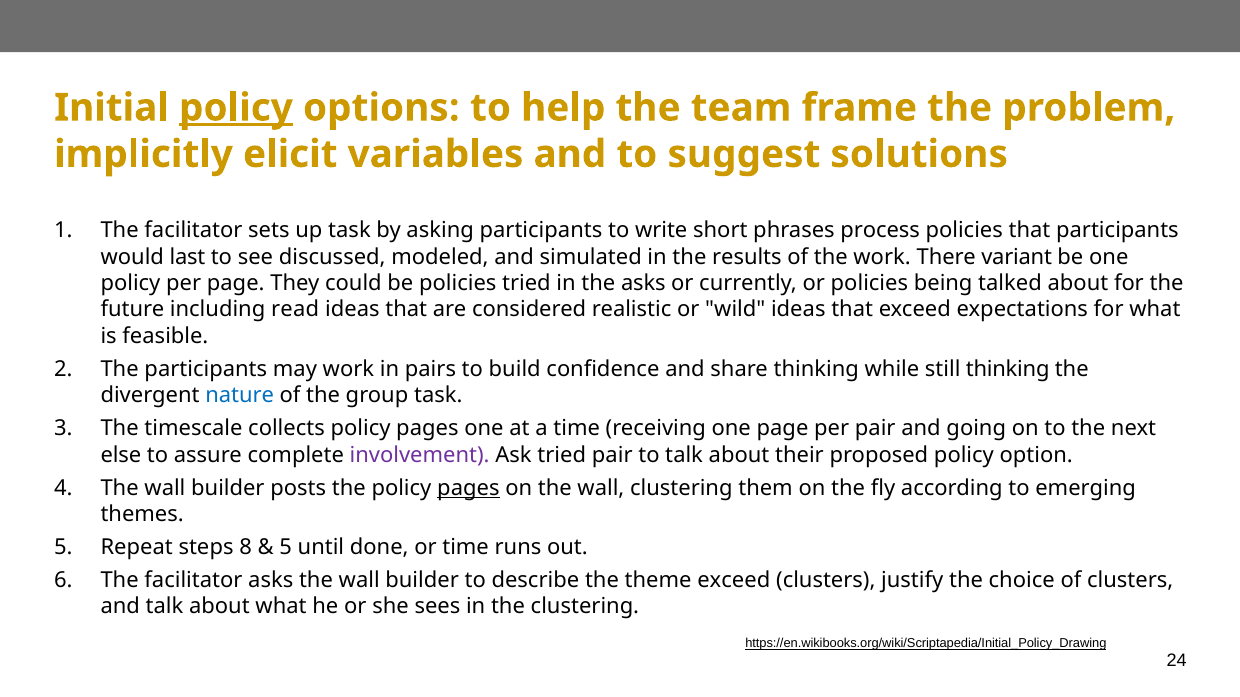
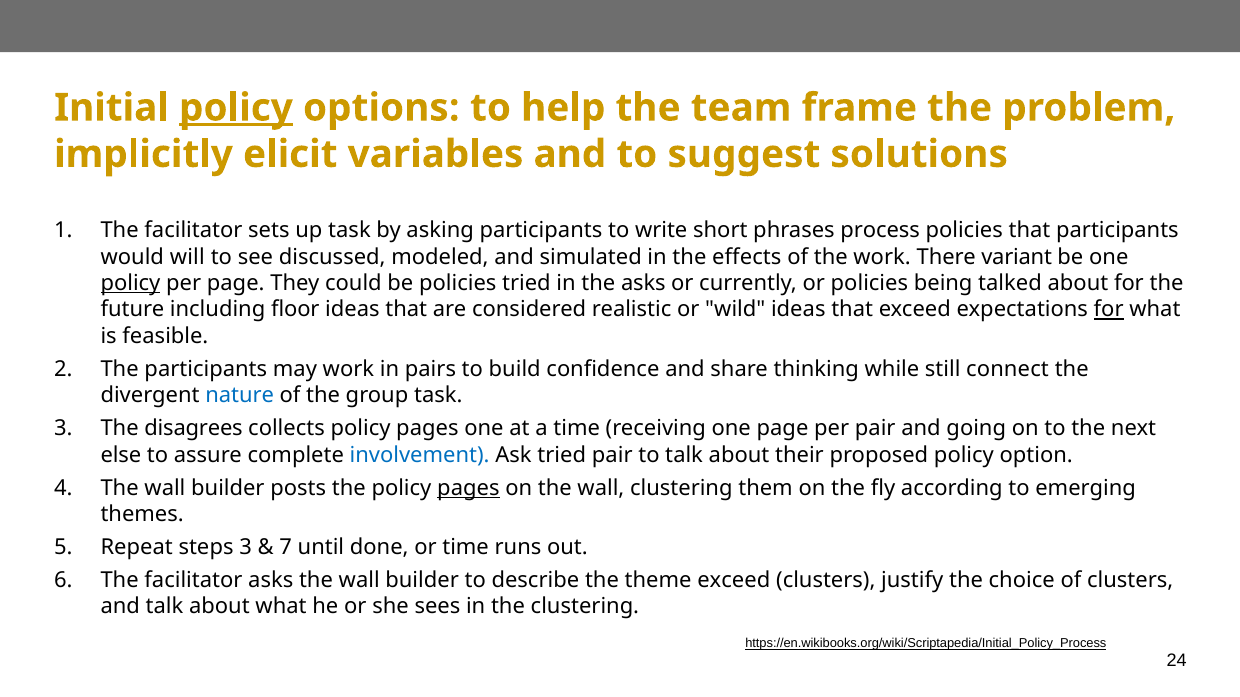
last: last -> will (187, 257)
results: results -> effects (747, 257)
policy underline: none -> present (131, 284)
read: read -> floor (295, 310)
for underline: none -> present (1109, 310)
still thinking: thinking -> connect (1008, 369)
timescale: timescale -> disagrees (194, 429)
involvement colour: purple -> blue (420, 455)
steps 8: 8 -> 3 (246, 548)
5: 5 -> 7 (286, 548)
https://en.wikibooks.org/wiki/Scriptapedia/Initial_Policy_Drawing: https://en.wikibooks.org/wiki/Scriptapedia/Initial_Policy_Drawing -> https://en.wikibooks.org/wiki/Scriptapedia/Initial_Policy_Process (926, 644)
